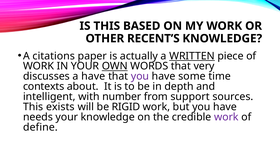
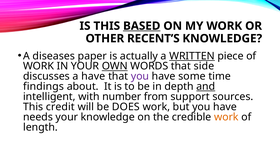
BASED underline: none -> present (142, 26)
citations: citations -> diseases (54, 56)
very: very -> side (204, 66)
contexts: contexts -> findings (44, 87)
and underline: none -> present (206, 87)
exists: exists -> credit (60, 107)
RIGID: RIGID -> DOES (126, 107)
work colour: purple -> orange (226, 117)
define: define -> length (40, 128)
